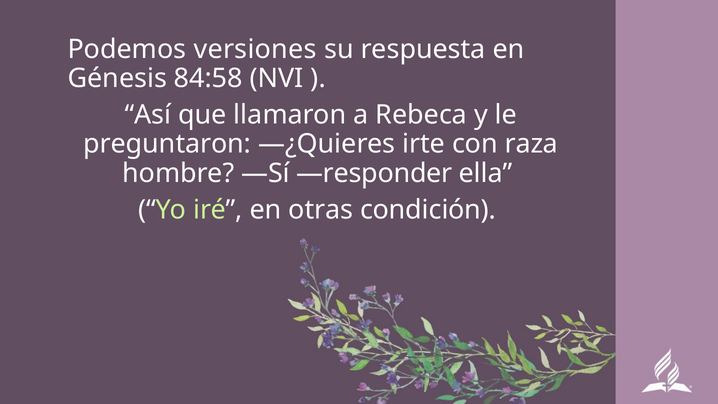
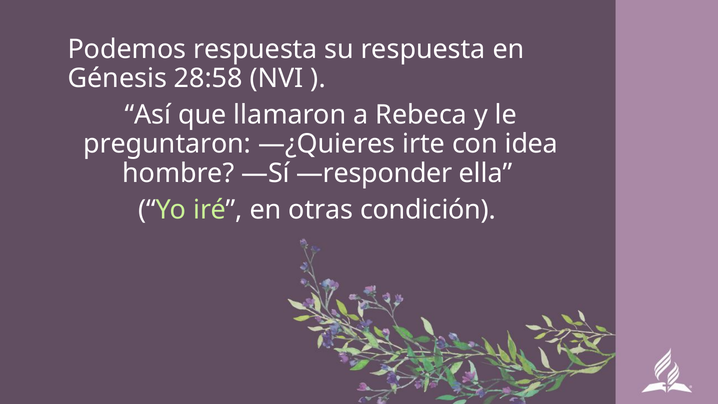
Podemos versiones: versiones -> respuesta (255, 49)
84:58: 84:58 -> 28:58 (208, 78)
raza: raza -> idea (531, 144)
